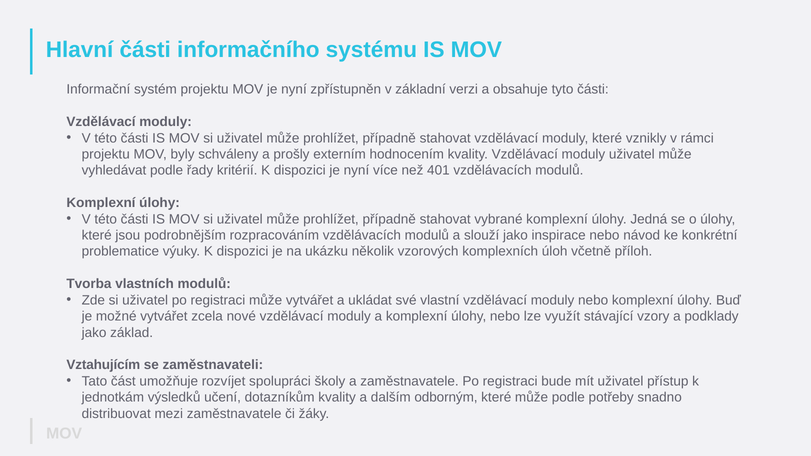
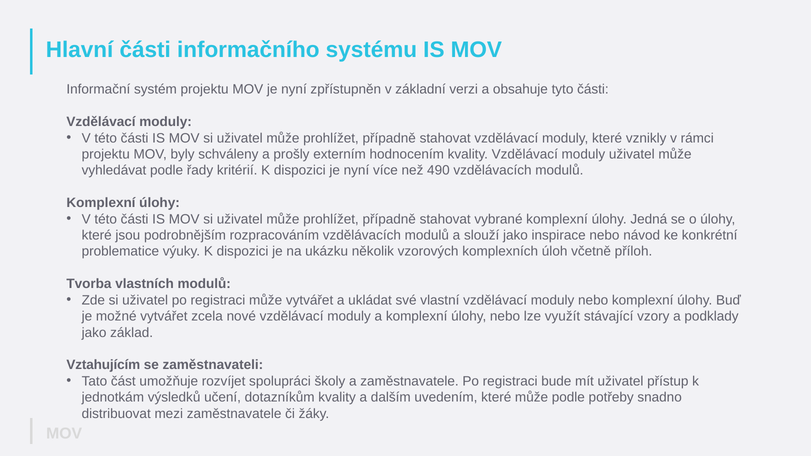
401: 401 -> 490 (438, 171)
odborným: odborným -> uvedením (446, 398)
